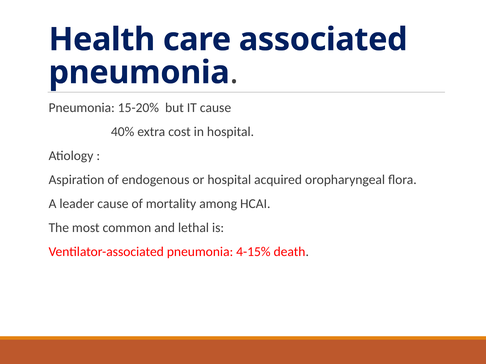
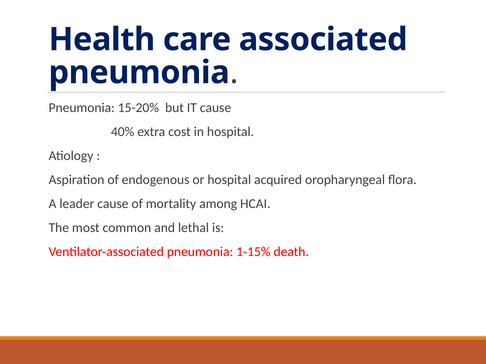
4-15%: 4-15% -> 1-15% (253, 252)
